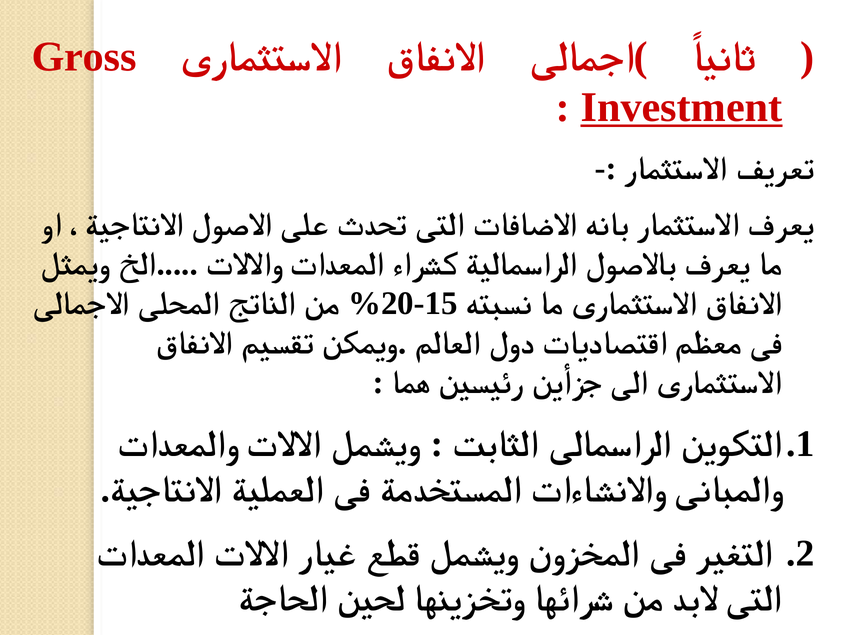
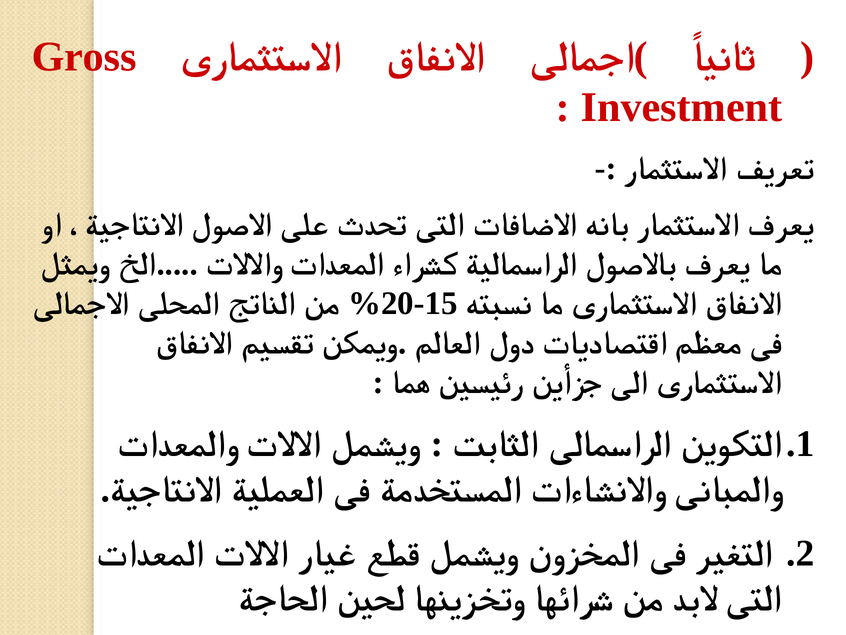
Investment underline: present -> none (682, 107)
